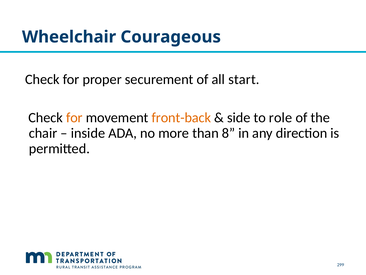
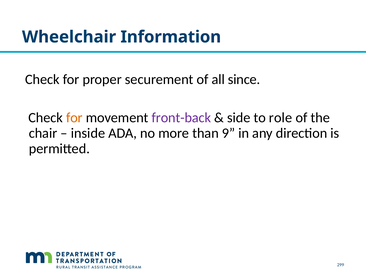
Courageous: Courageous -> Information (171, 37)
start: start -> since (244, 79)
front-back colour: orange -> purple (181, 118)
8: 8 -> 9 (228, 133)
